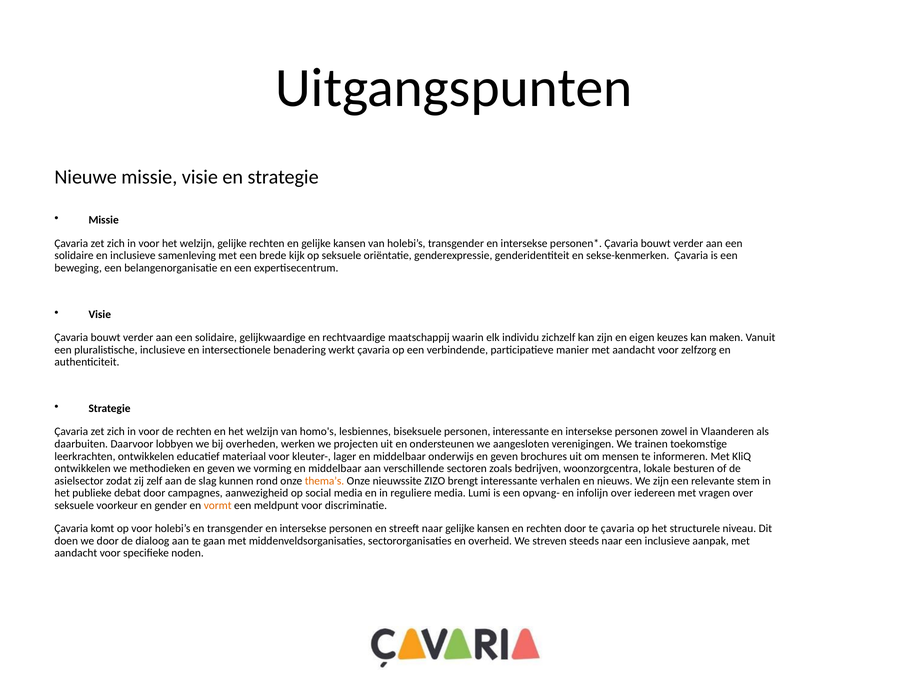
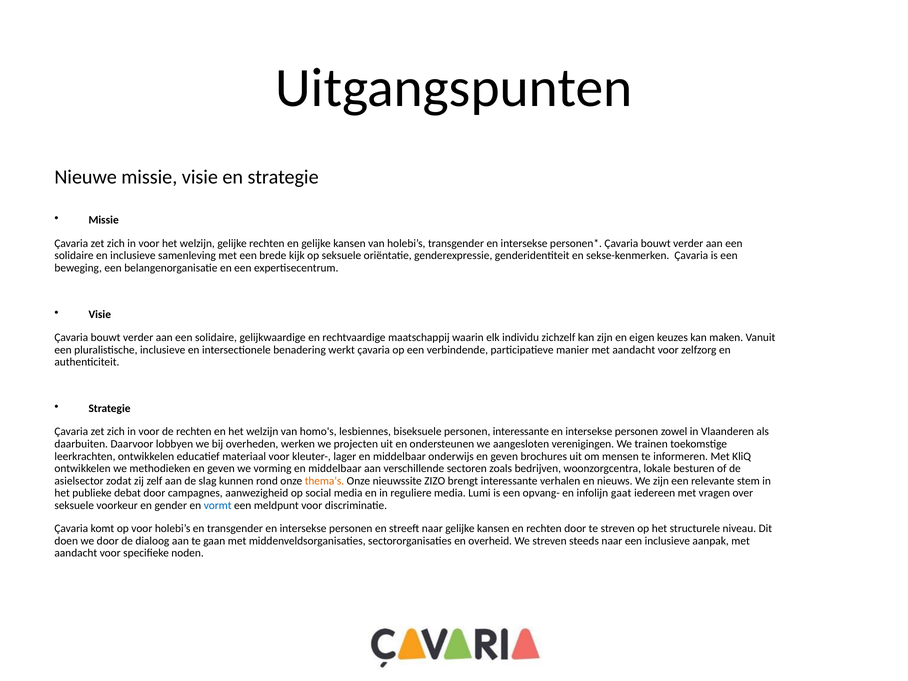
infolijn over: over -> gaat (621, 493)
vormt colour: orange -> blue (218, 505)
te çavaria: çavaria -> streven (618, 529)
